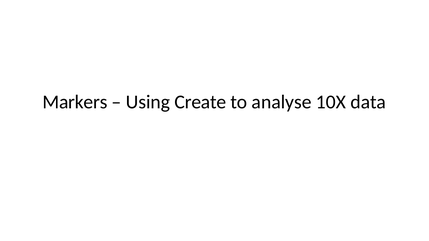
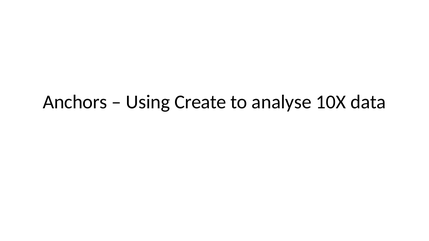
Markers: Markers -> Anchors (75, 102)
